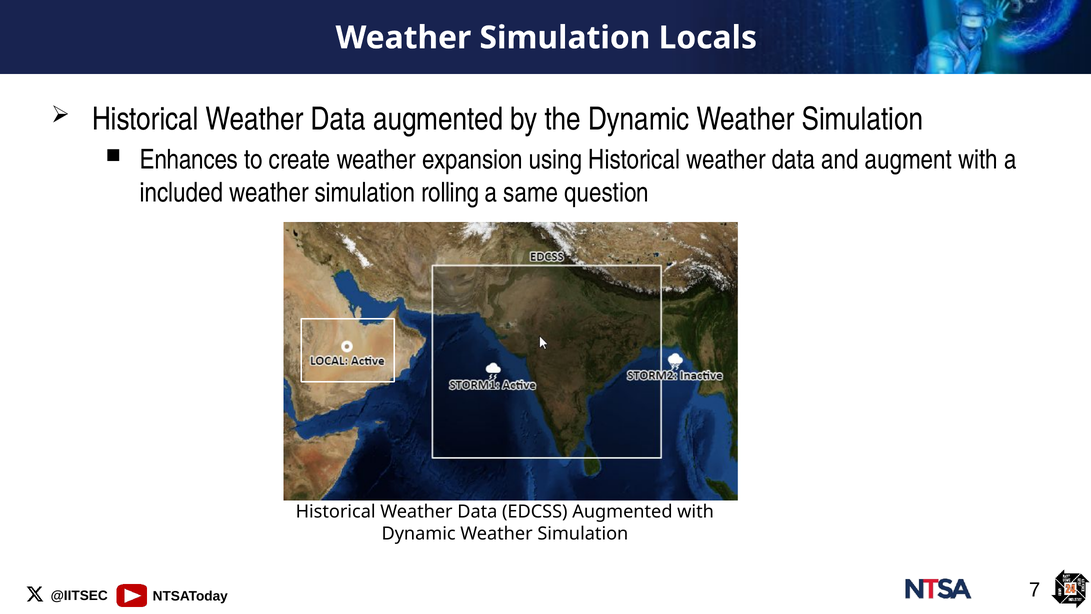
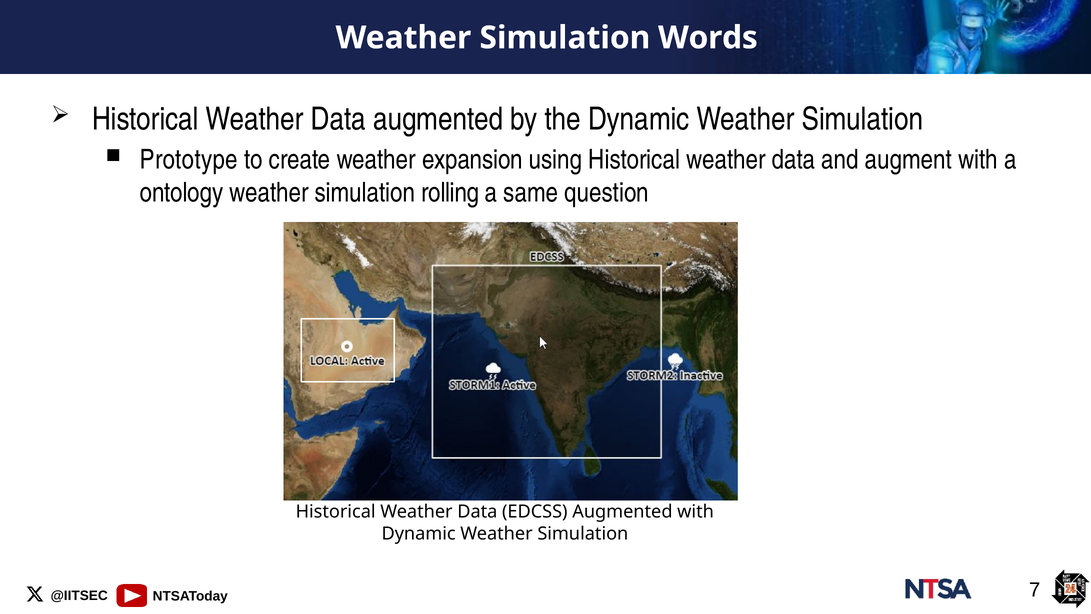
Locals: Locals -> Words (708, 38)
Enhances: Enhances -> Prototype (189, 160)
included: included -> ontology (182, 192)
